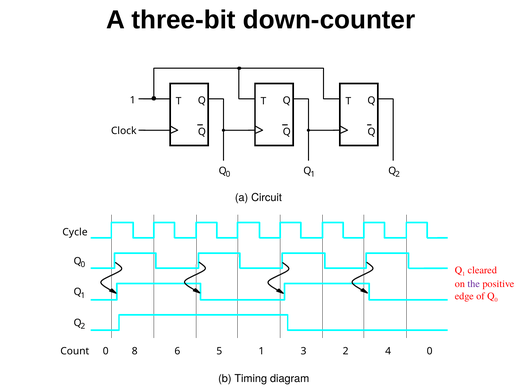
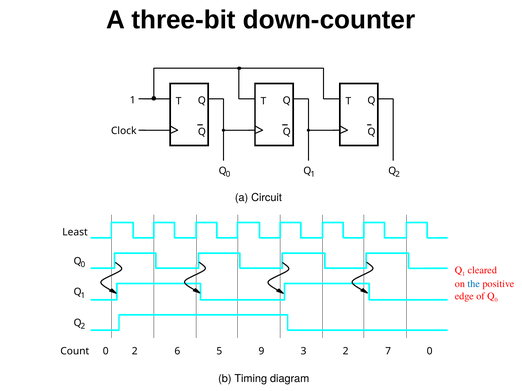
Cycle: Cycle -> Least (75, 232)
the colour: purple -> blue (474, 284)
0 8: 8 -> 2 (135, 351)
5 1: 1 -> 9 (261, 351)
4: 4 -> 7 (388, 351)
